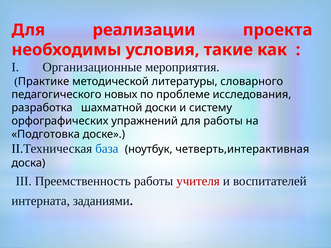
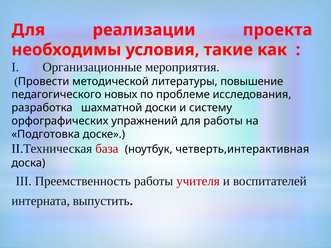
Практике: Практике -> Провести (44, 81)
словарного: словарного -> повышение (252, 81)
база colour: blue -> red (107, 149)
заданиями: заданиями -> выпустить (101, 201)
